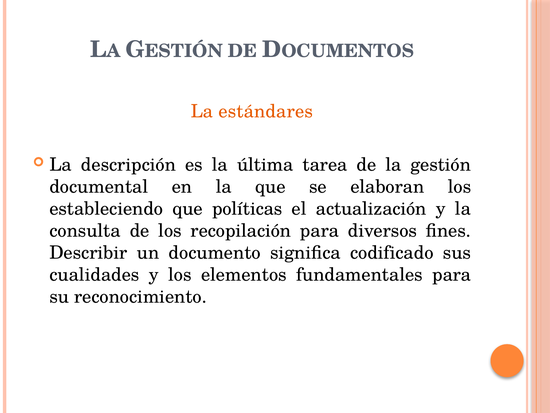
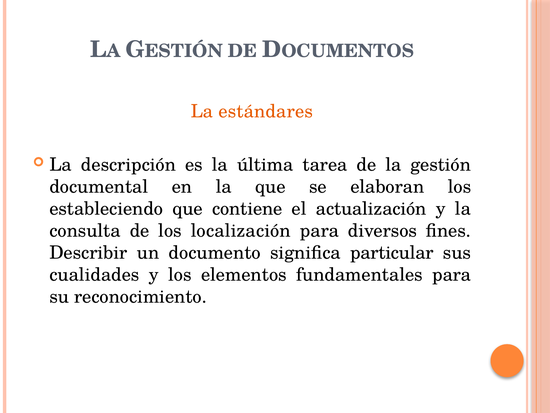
políticas: políticas -> contiene (247, 208)
recopilación: recopilación -> localización (241, 230)
codificado: codificado -> particular (392, 252)
